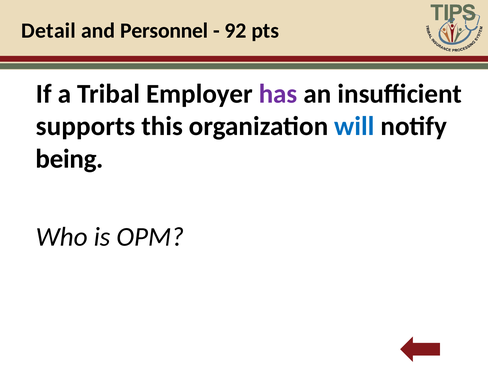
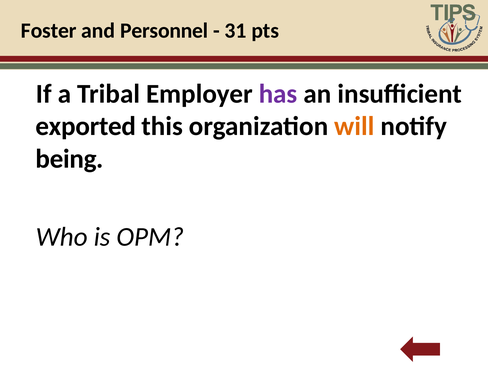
Detail: Detail -> Foster (49, 31)
92: 92 -> 31 (236, 31)
supports: supports -> exported (86, 126)
will colour: blue -> orange (354, 126)
